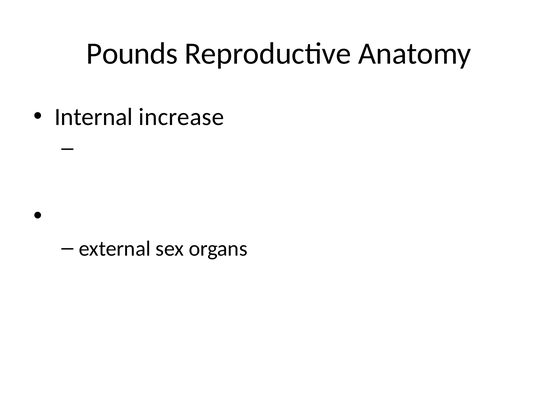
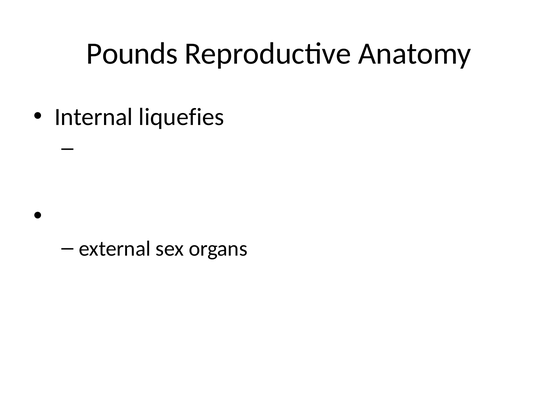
increase: increase -> liquefies (181, 117)
